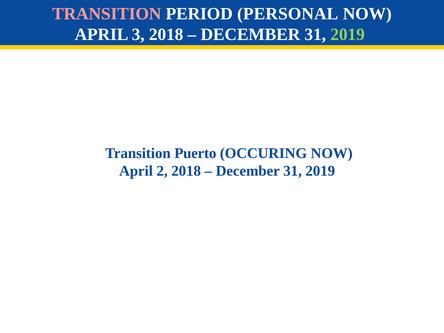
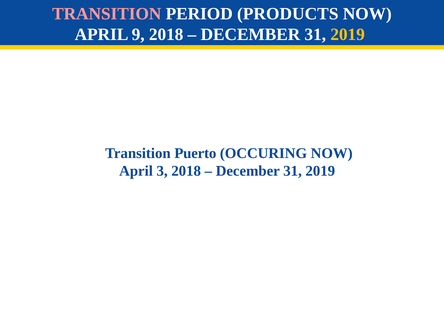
PERSONAL: PERSONAL -> PRODUCTS (288, 14)
3: 3 -> 9 (138, 35)
2019 colour: light green -> yellow (348, 35)
2: 2 -> 3 (162, 171)
